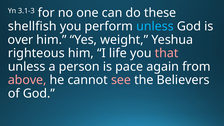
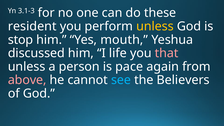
shellfish: shellfish -> resident (32, 26)
unless colour: light blue -> yellow (155, 26)
over: over -> stop (20, 40)
weight: weight -> mouth (124, 40)
righteous: righteous -> discussed (36, 53)
see colour: pink -> light blue (121, 80)
